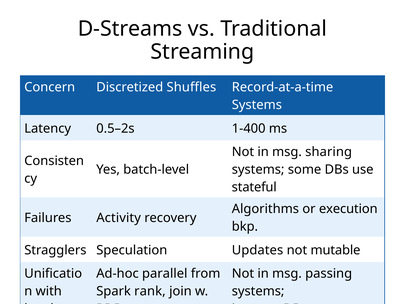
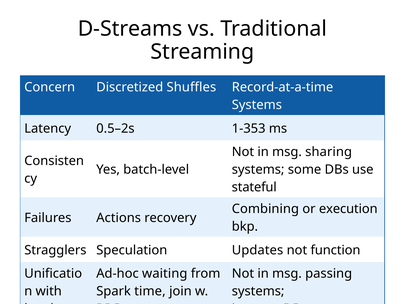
1-400: 1-400 -> 1-353 (249, 128)
Algorithms: Algorithms -> Combining (265, 209)
Activity: Activity -> Actions (119, 218)
mutable: mutable -> function (335, 250)
parallel: parallel -> waiting (165, 273)
rank: rank -> time (150, 291)
